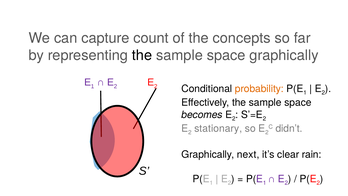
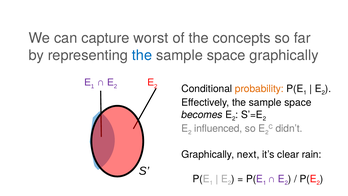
count: count -> worst (151, 38)
the colour: black -> blue (142, 55)
stationary: stationary -> influenced (218, 128)
